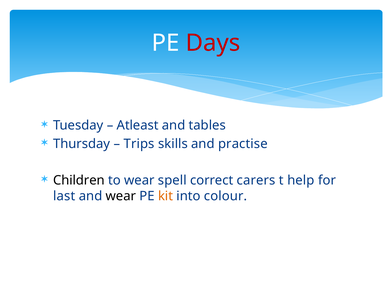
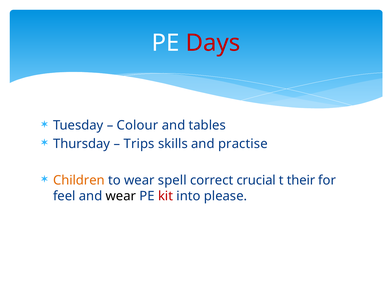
Atleast: Atleast -> Colour (138, 125)
Children colour: black -> orange (79, 180)
carers: carers -> crucial (256, 180)
help: help -> their (301, 180)
last: last -> feel (64, 196)
kit colour: orange -> red (166, 196)
colour: colour -> please (226, 196)
